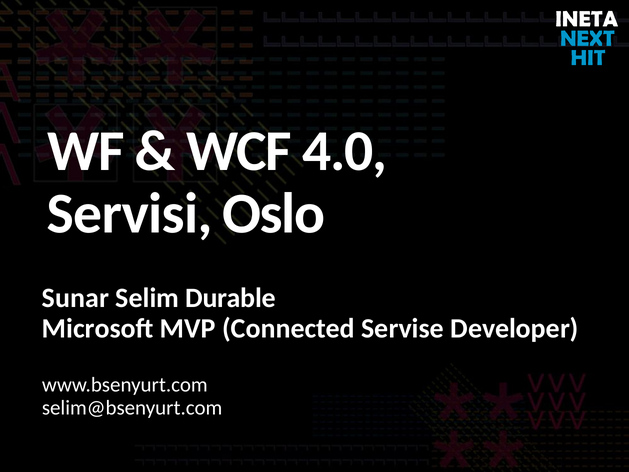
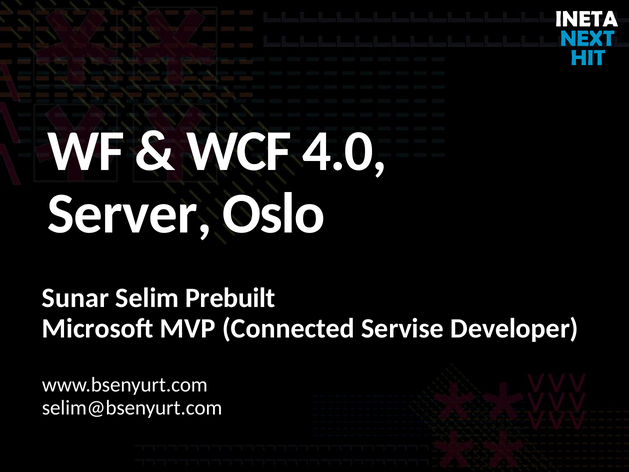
Servisi: Servisi -> Server (130, 214)
Durable: Durable -> Prebuilt (230, 298)
